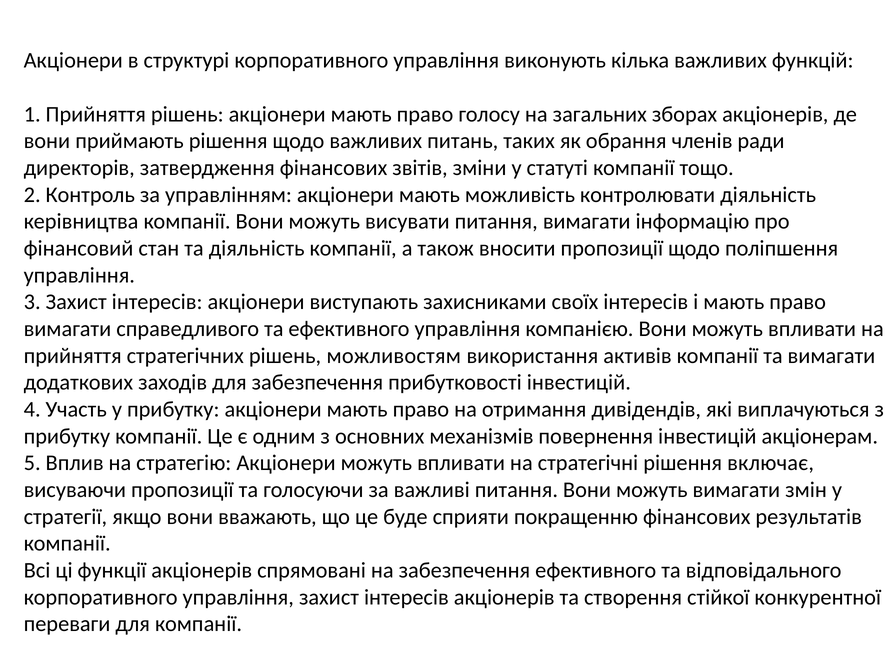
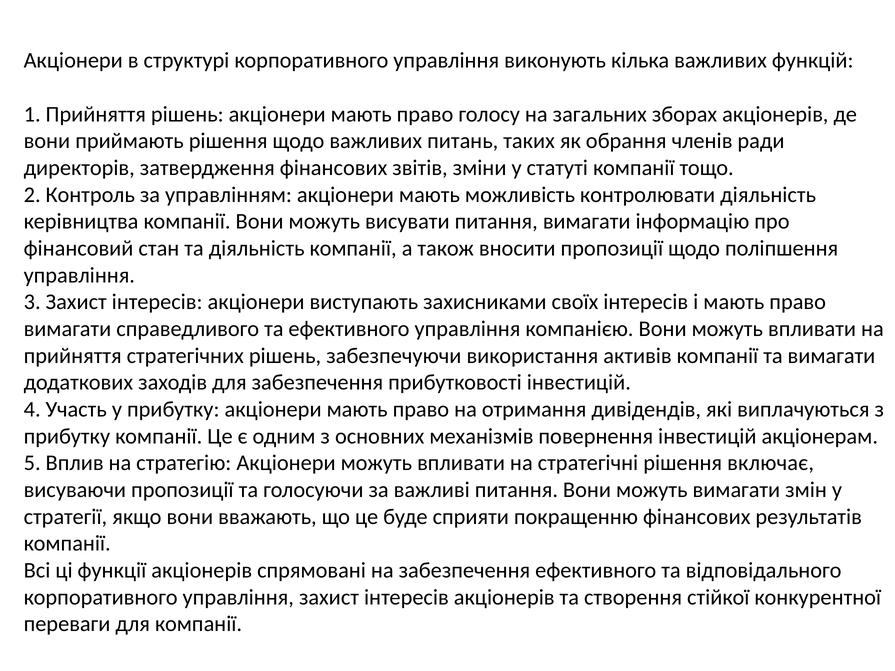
можливостям: можливостям -> забезпечуючи (394, 356)
